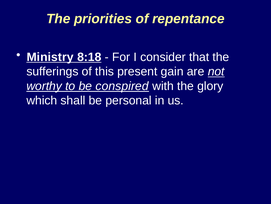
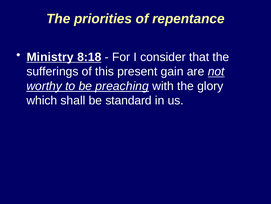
conspired: conspired -> preaching (122, 86)
personal: personal -> standard (129, 100)
